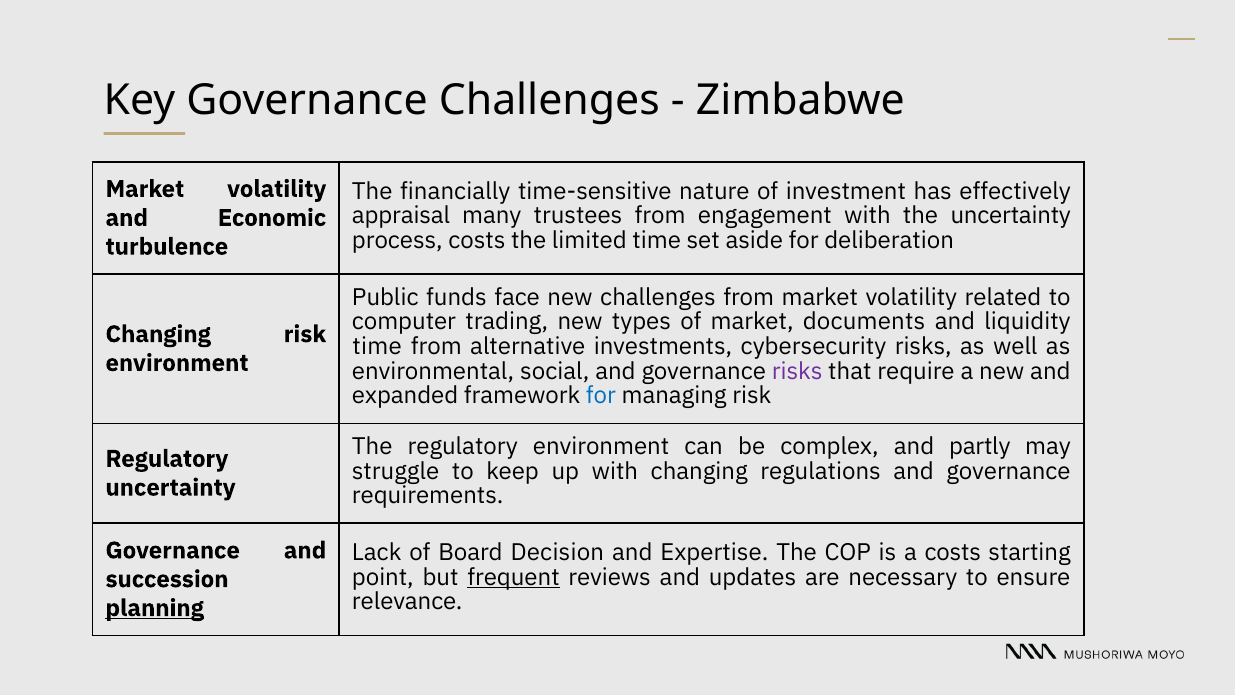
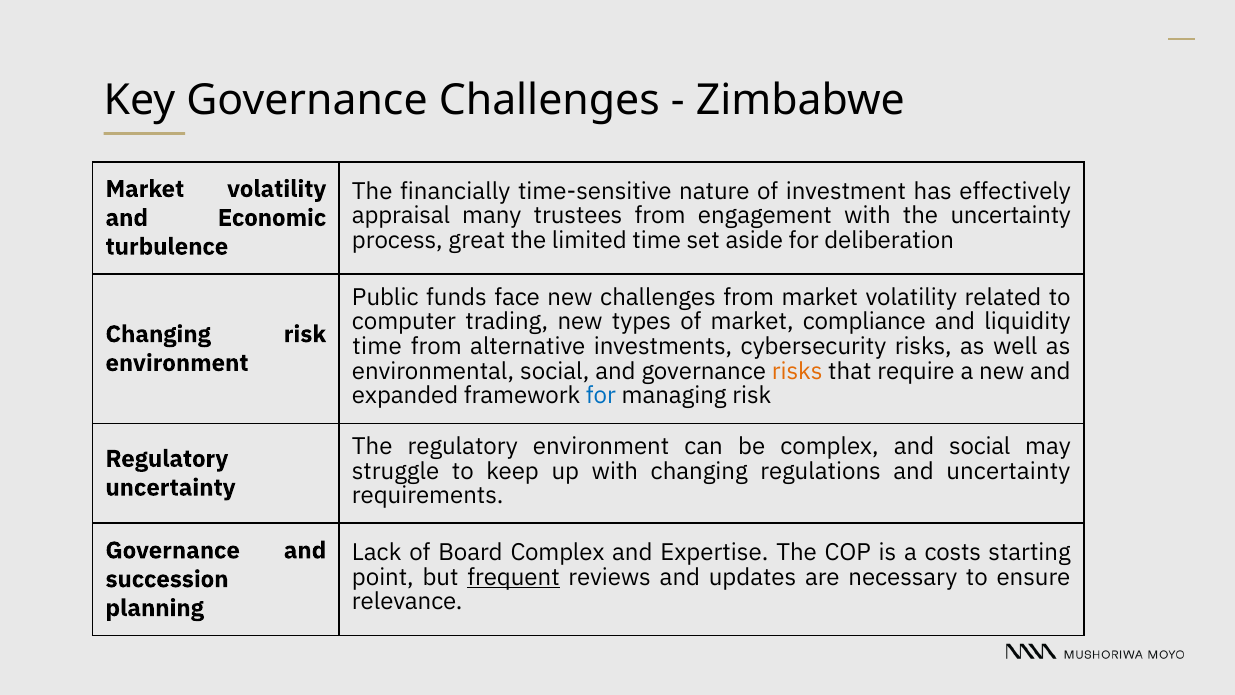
process costs: costs -> great (477, 240)
documents: documents -> compliance (864, 322)
risks colour: purple -> orange (797, 371)
and partly: partly -> social (980, 446)
regulations and governance: governance -> uncertainty (1008, 471)
Board Decision: Decision -> Complex (558, 552)
planning underline: present -> none (155, 608)
